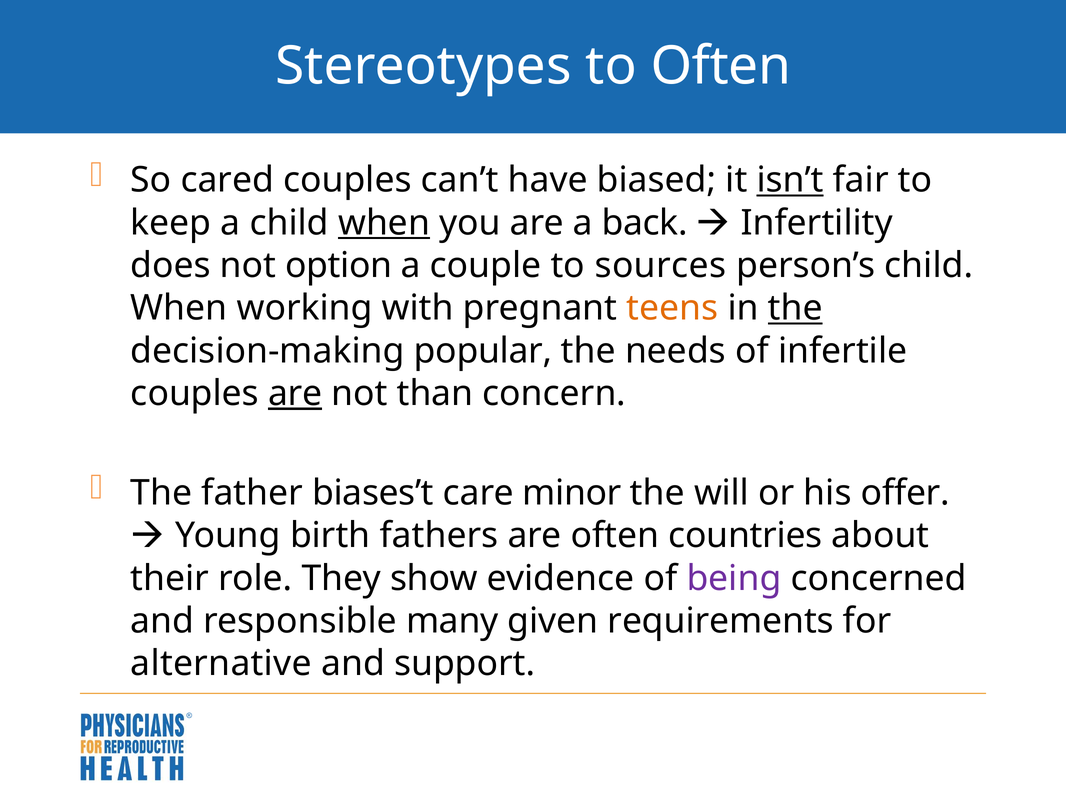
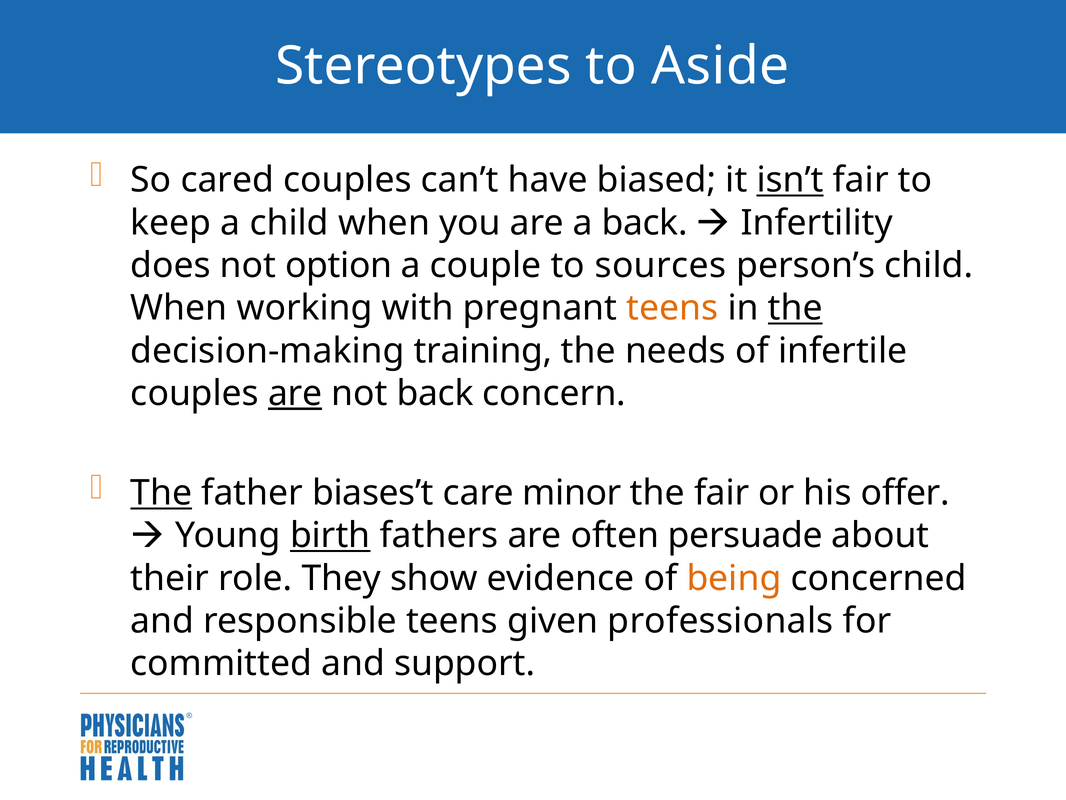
to Often: Often -> Aside (720, 66)
when underline: present -> none (384, 223)
popular: popular -> training (483, 351)
not than: than -> back (435, 393)
The underline: none -> present (161, 493)
the will: will -> fair (722, 493)
birth underline: none -> present (330, 535)
countries: countries -> persuade (745, 535)
being colour: purple -> orange (734, 578)
responsible many: many -> teens (452, 621)
requirements: requirements -> professionals (720, 621)
alternative: alternative -> committed (221, 663)
